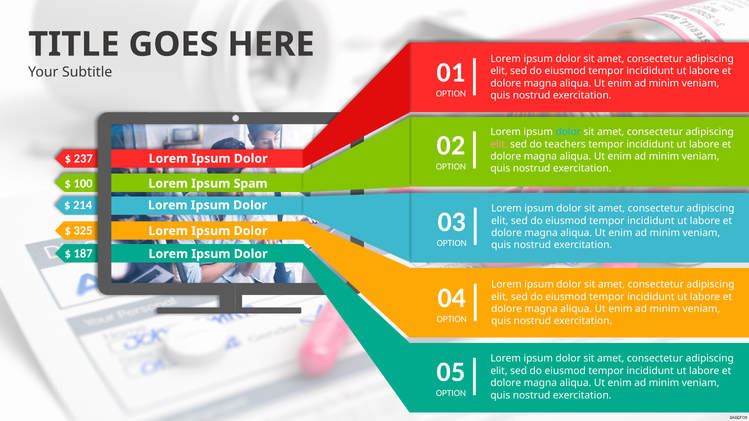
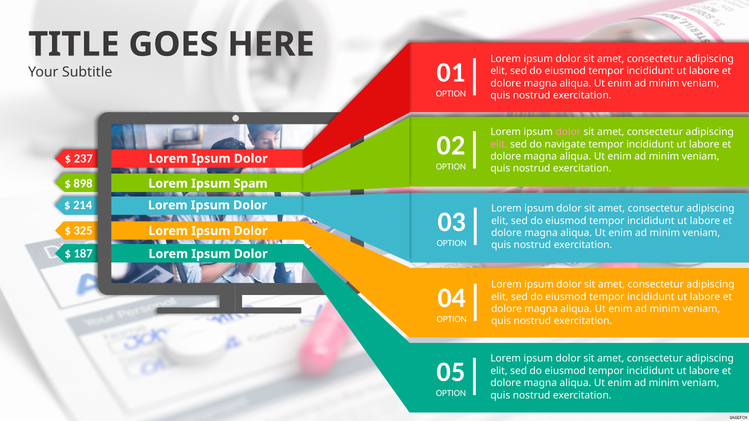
dolor colour: light blue -> pink (568, 132)
teachers: teachers -> navigate (565, 144)
100: 100 -> 898 (83, 184)
